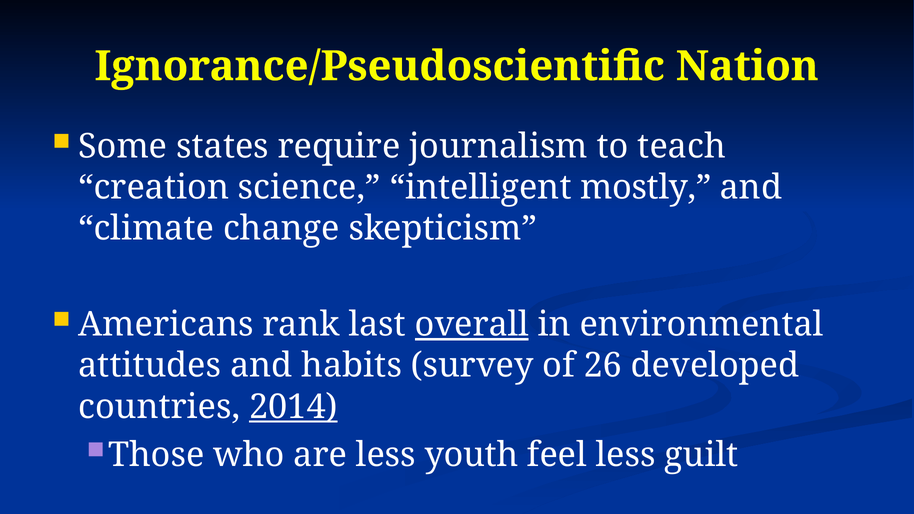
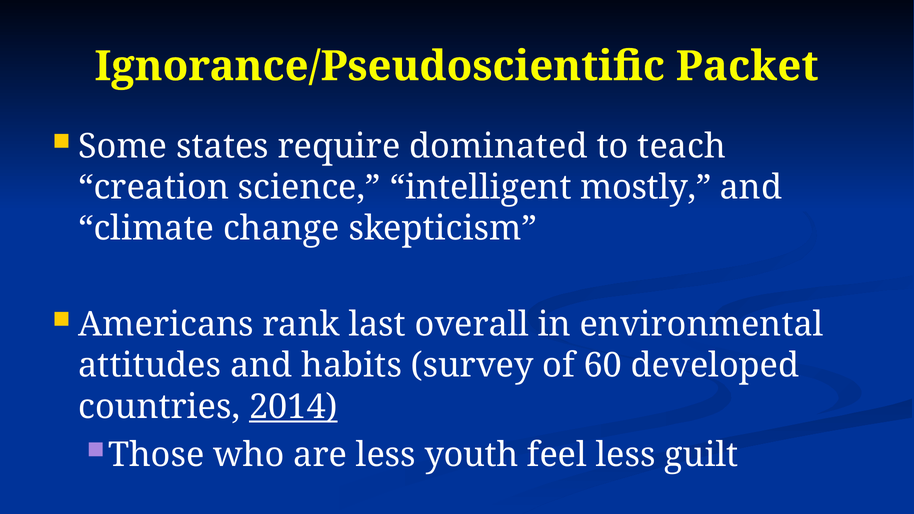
Nation: Nation -> Packet (747, 66)
journalism: journalism -> dominated (498, 146)
overall underline: present -> none (472, 325)
26: 26 -> 60 (603, 366)
